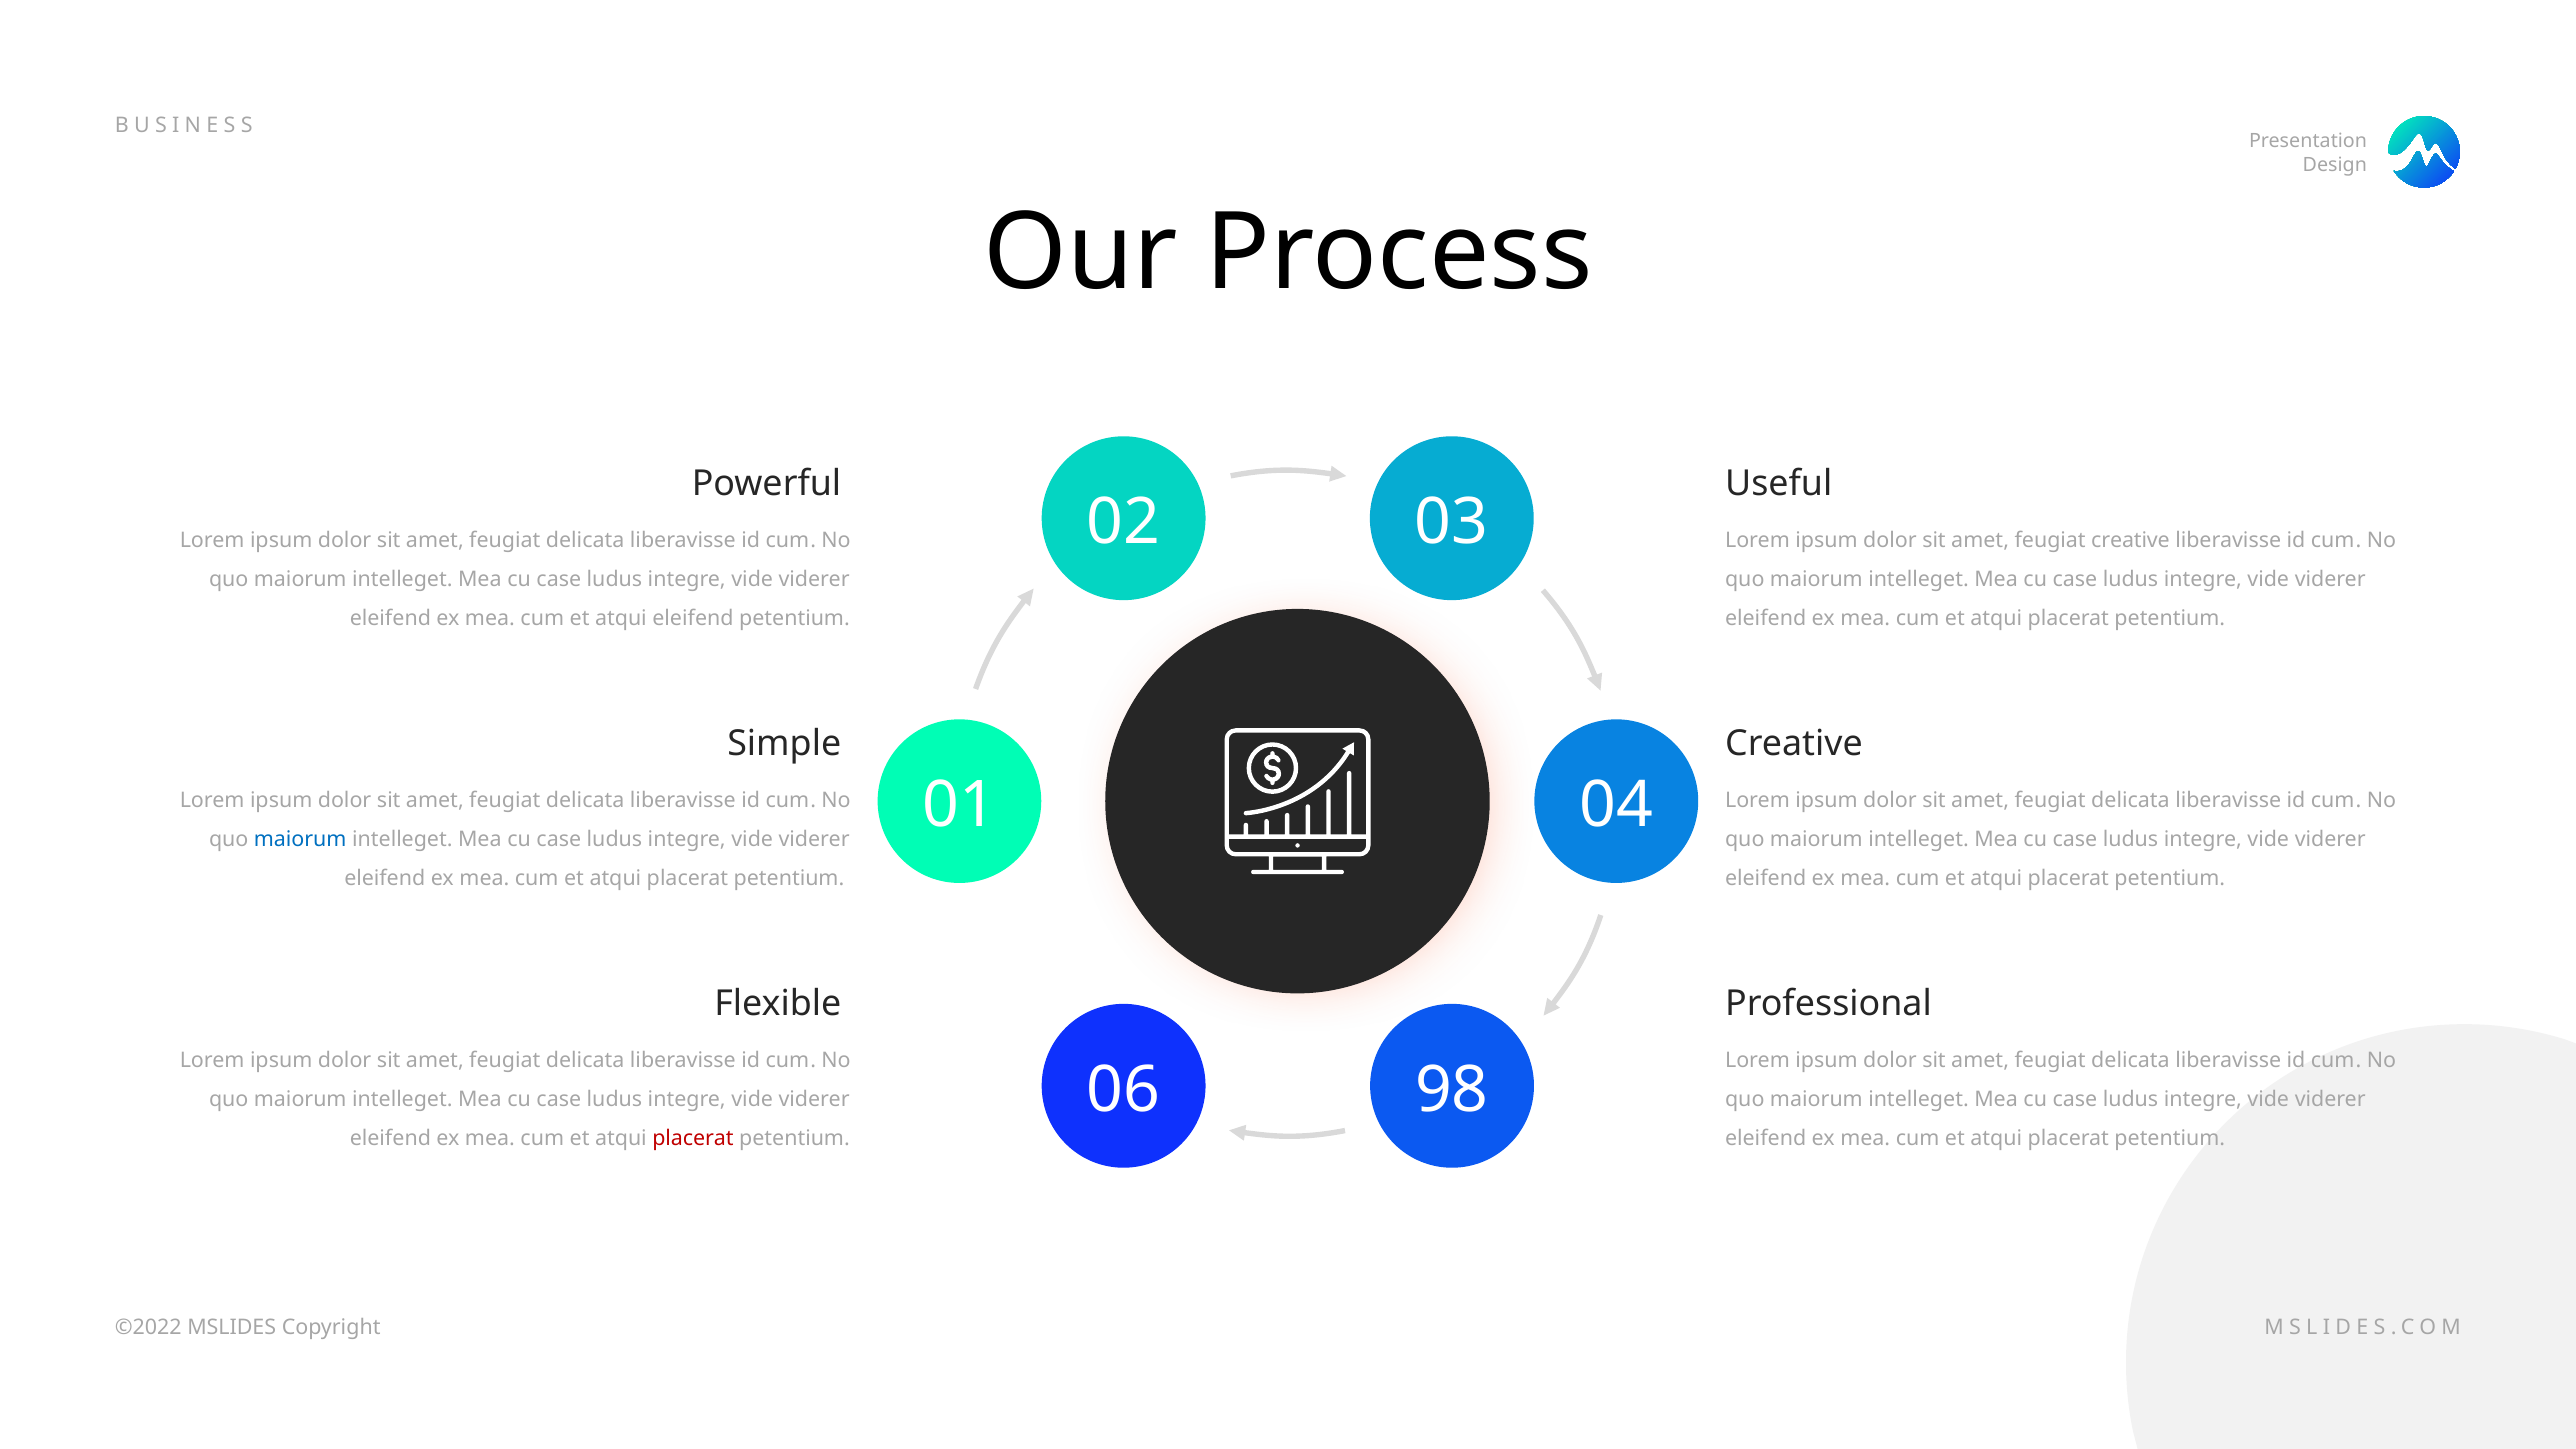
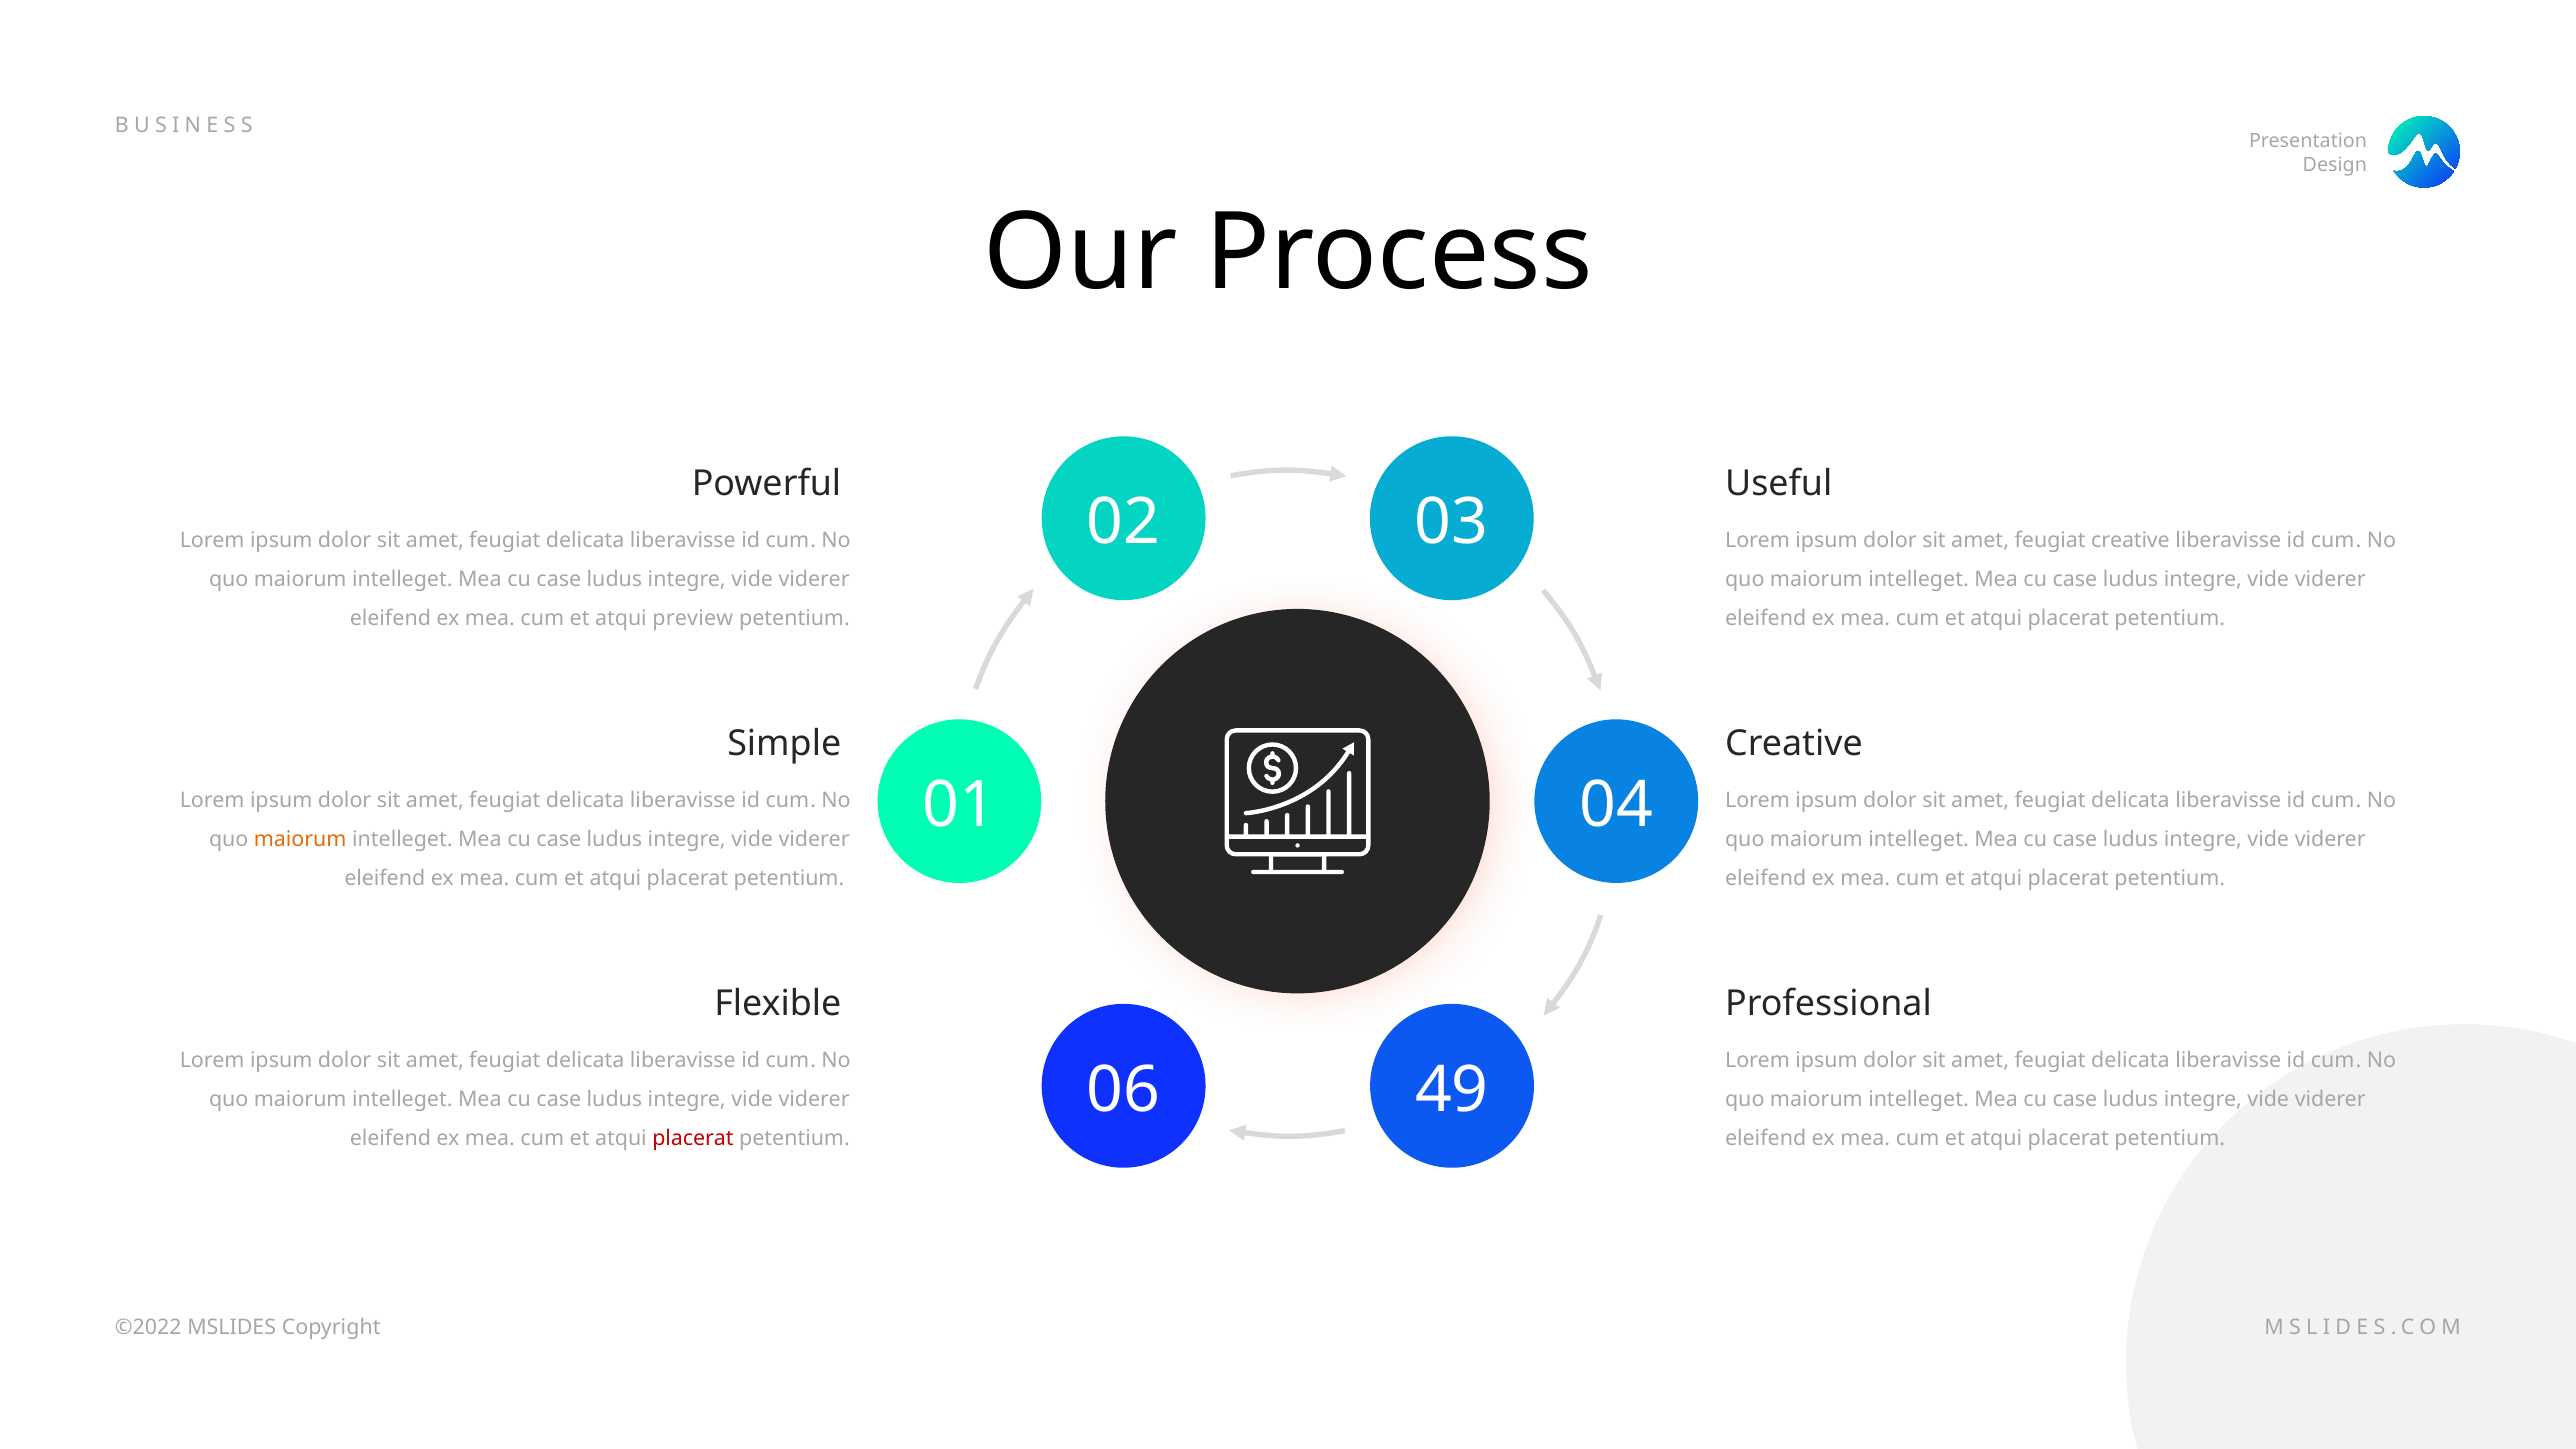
atqui eleifend: eleifend -> preview (693, 618)
maiorum colour: blue -> orange (300, 839)
98: 98 -> 49 (1452, 1090)
